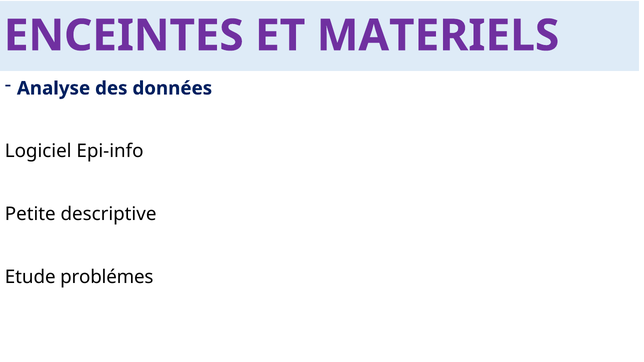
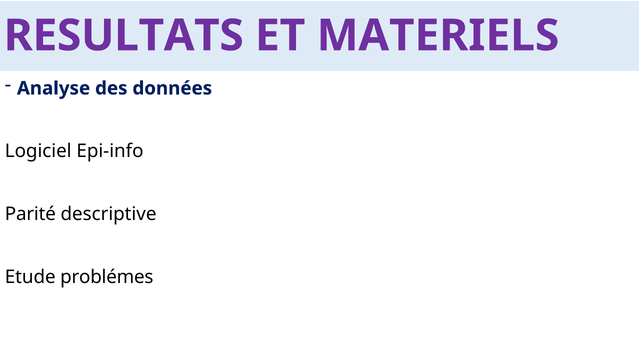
ENCEINTES: ENCEINTES -> RESULTATS (124, 36)
Petite: Petite -> Parité (30, 214)
